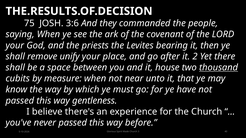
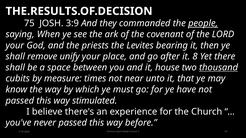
3:6: 3:6 -> 3:9 (72, 23)
people underline: none -> present (203, 23)
2: 2 -> 8 (195, 57)
measure when: when -> times (95, 79)
gentleness: gentleness -> stimulated (95, 101)
